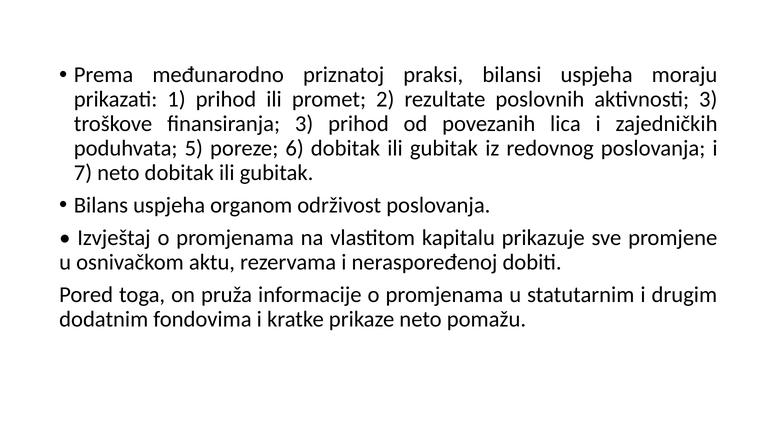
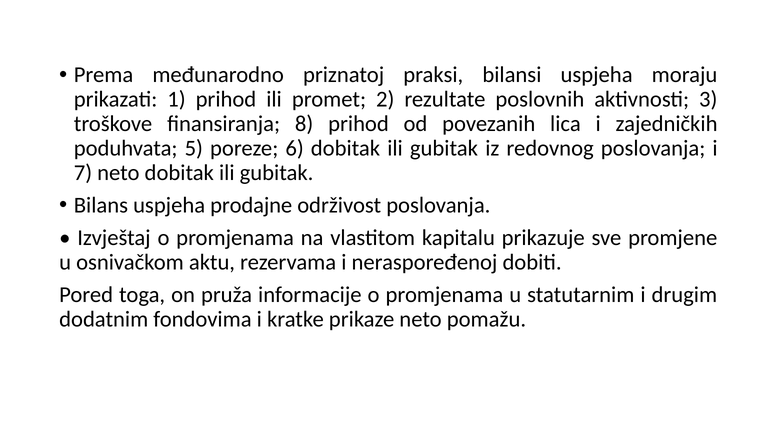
finansiranja 3: 3 -> 8 (304, 124)
organom: organom -> prodajne (251, 205)
